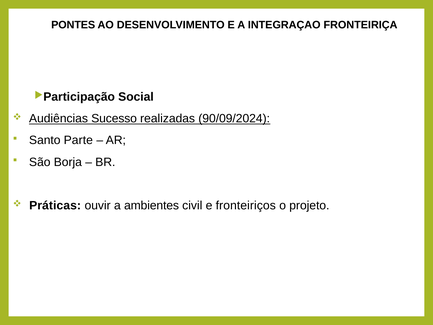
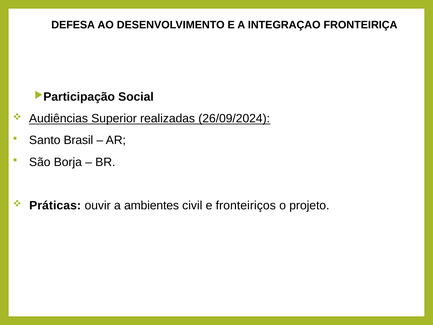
PONTES: PONTES -> DEFESA (73, 25)
Sucesso: Sucesso -> Superior (114, 119)
90/09/2024: 90/09/2024 -> 26/09/2024 (234, 119)
Parte: Parte -> Brasil (78, 140)
